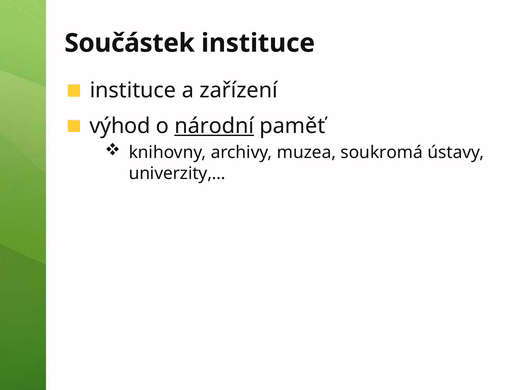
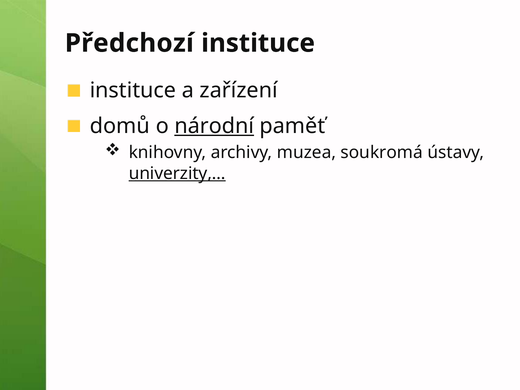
Součástek: Součástek -> Předchozí (129, 43)
výhod: výhod -> domů (120, 126)
univerzity,… underline: none -> present (177, 173)
